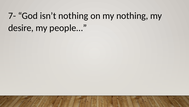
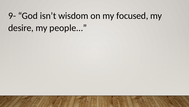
7-: 7- -> 9- (12, 16)
isn’t nothing: nothing -> wisdom (73, 16)
my nothing: nothing -> focused (132, 16)
